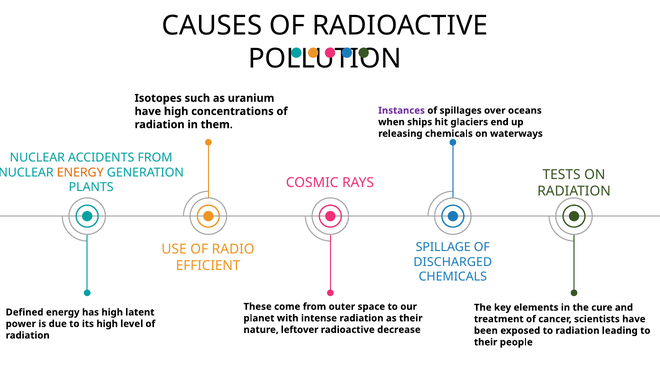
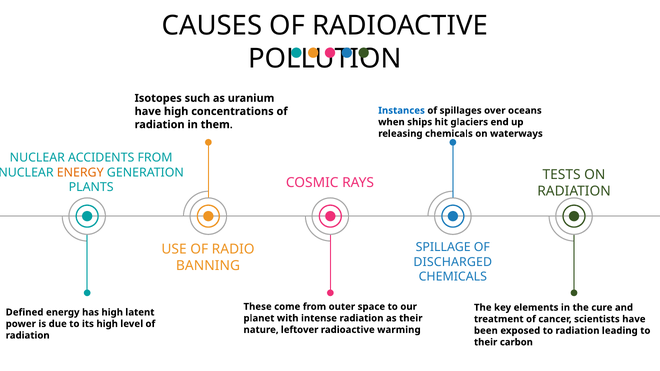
Instances colour: purple -> blue (402, 111)
EFFICIENT: EFFICIENT -> BANNING (208, 266)
decrease: decrease -> warming (399, 330)
people: people -> carbon (516, 342)
